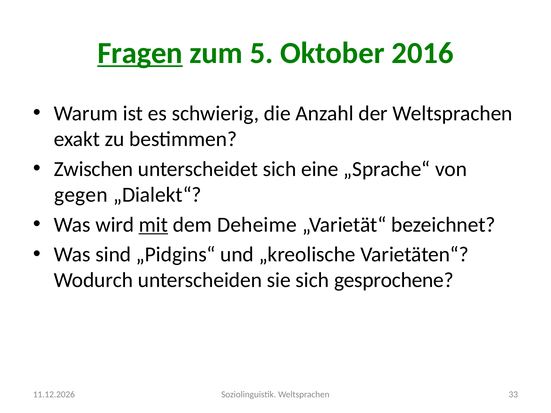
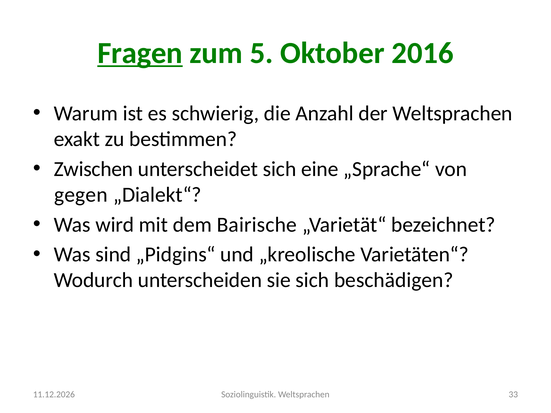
mit underline: present -> none (153, 225)
Deheime: Deheime -> Bairische (257, 225)
gesprochene: gesprochene -> beschädigen (394, 280)
